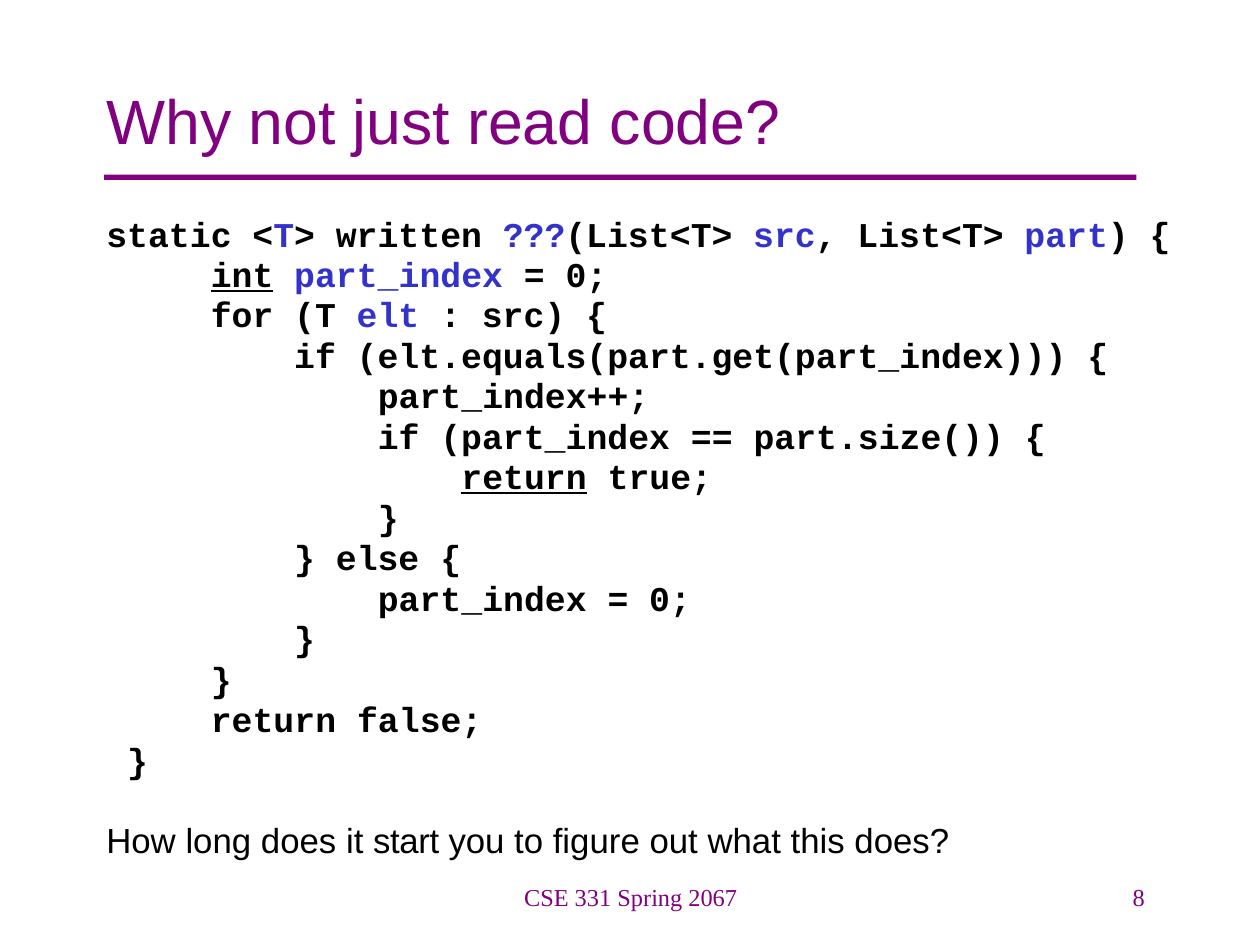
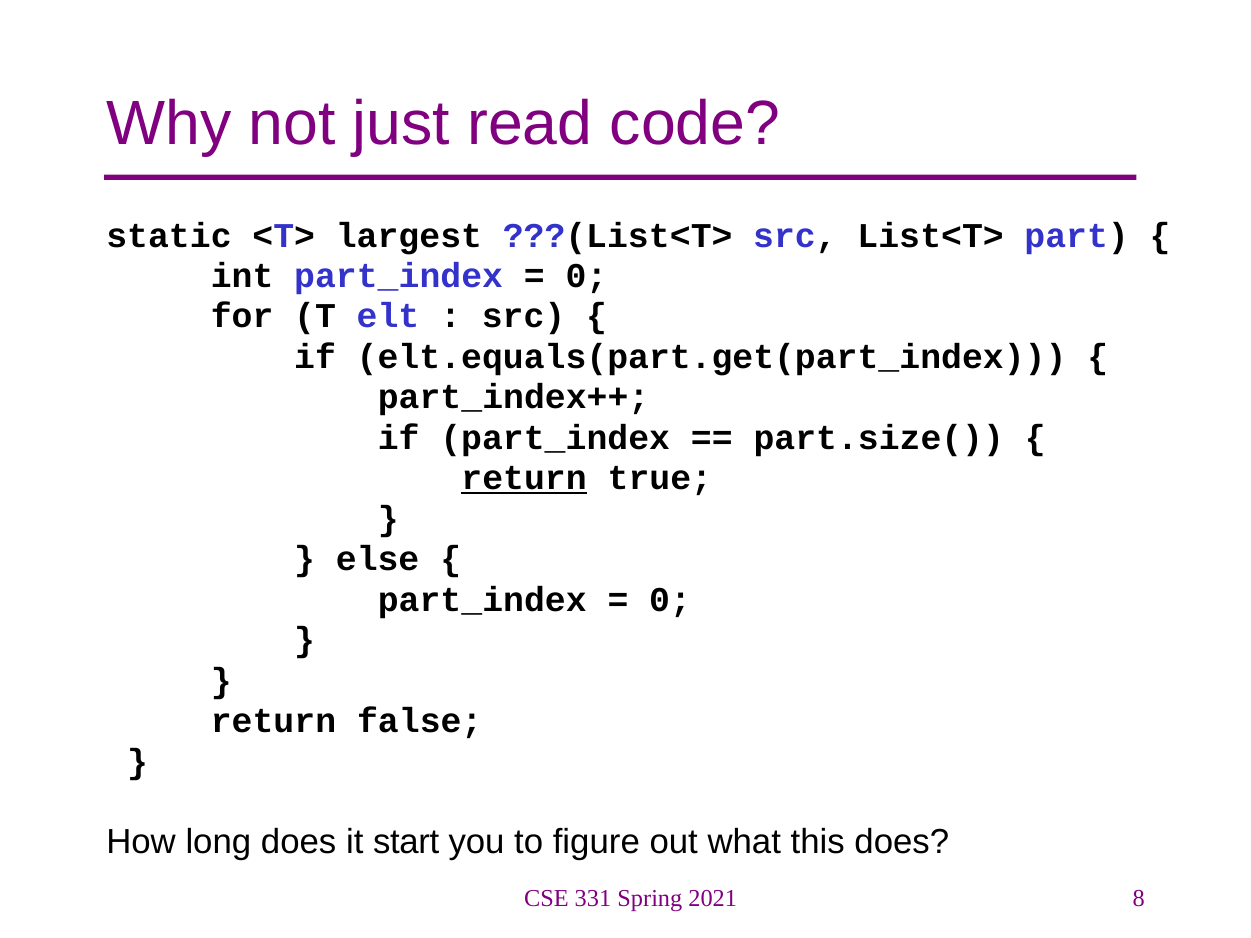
written: written -> largest (409, 236)
int underline: present -> none (242, 276)
2067: 2067 -> 2021 (713, 898)
